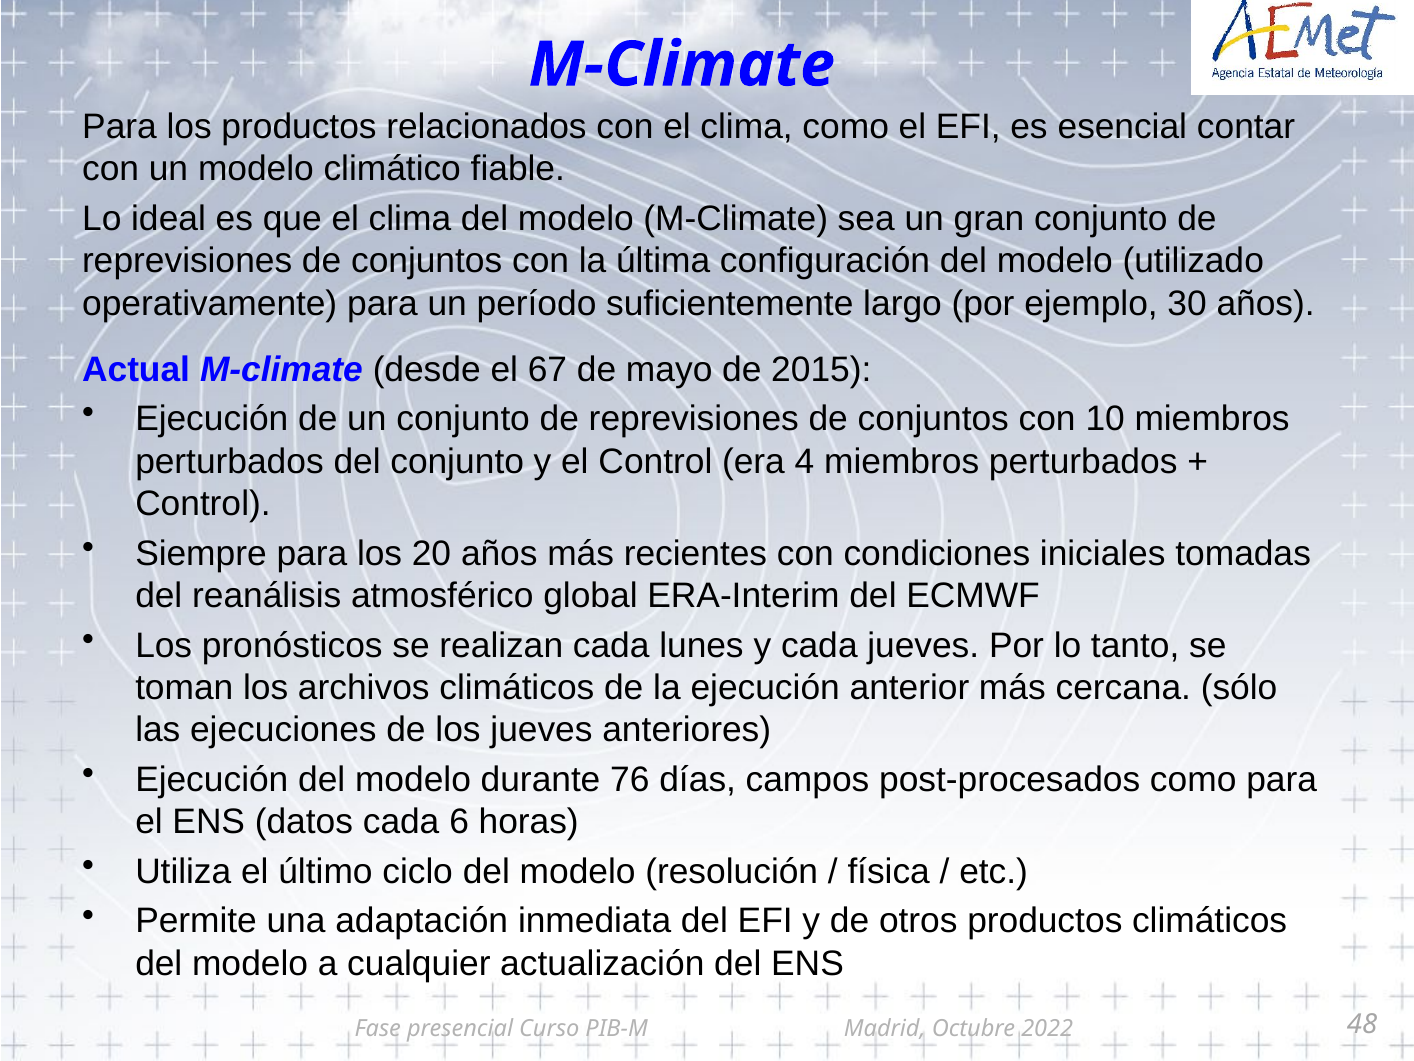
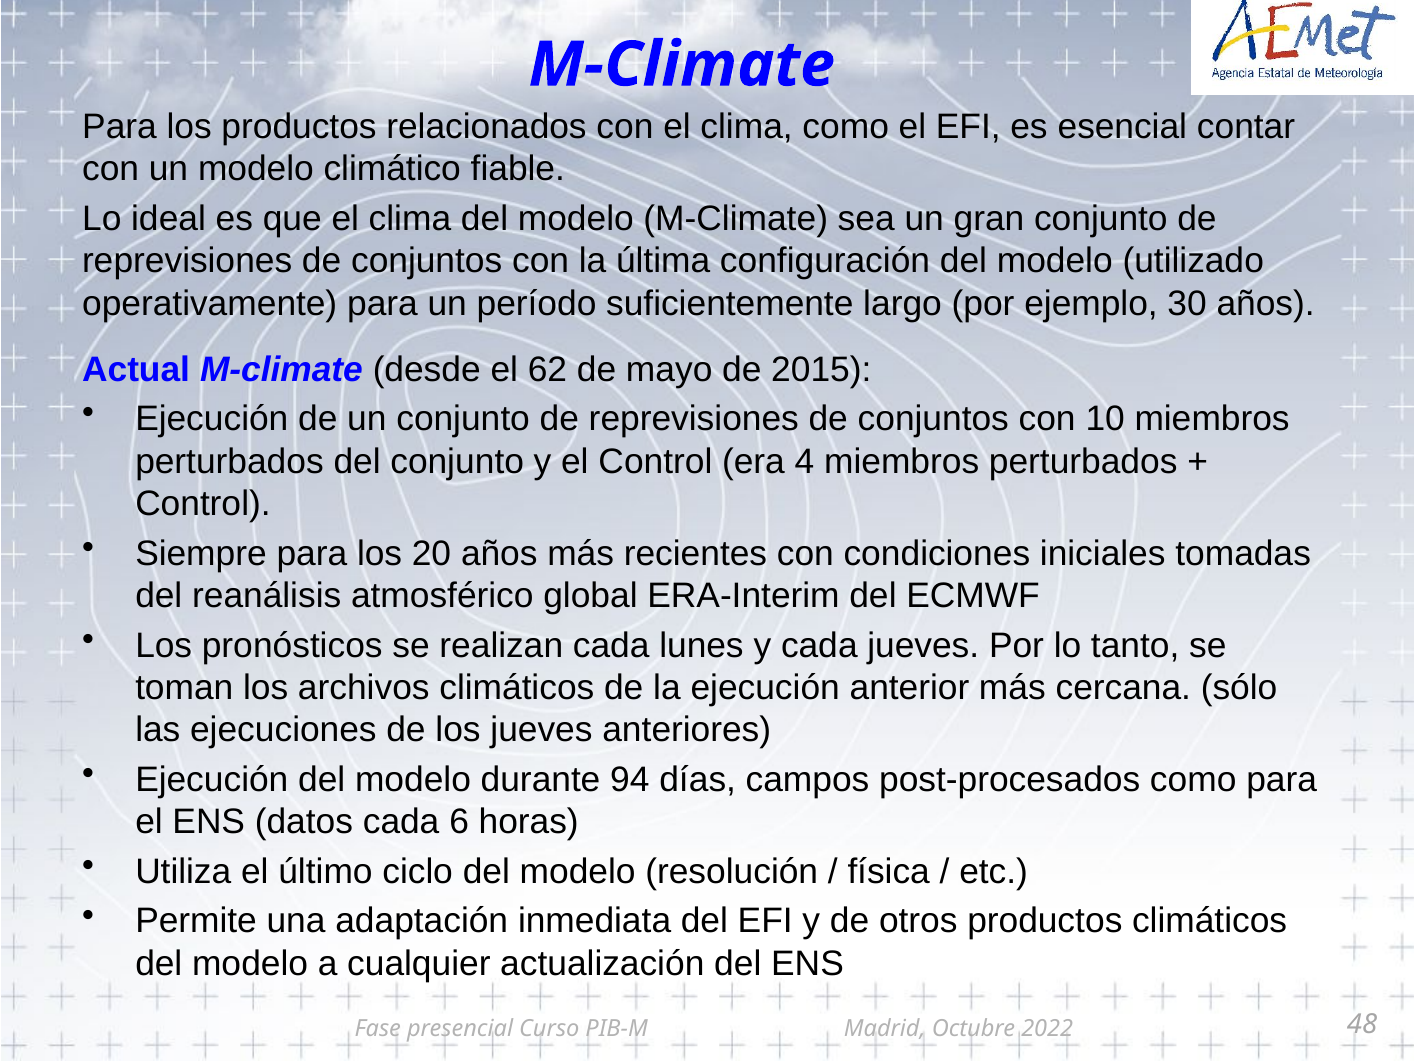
67: 67 -> 62 (547, 369)
76: 76 -> 94 (630, 779)
